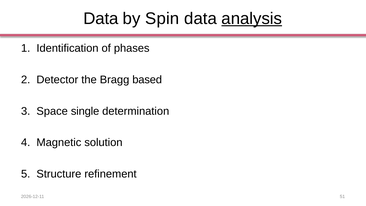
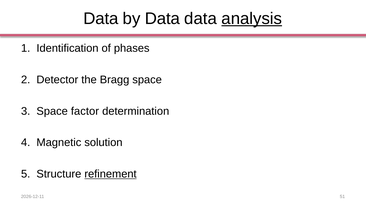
by Spin: Spin -> Data (162, 19)
Bragg based: based -> space (147, 80)
single: single -> factor (85, 111)
refinement underline: none -> present (111, 174)
